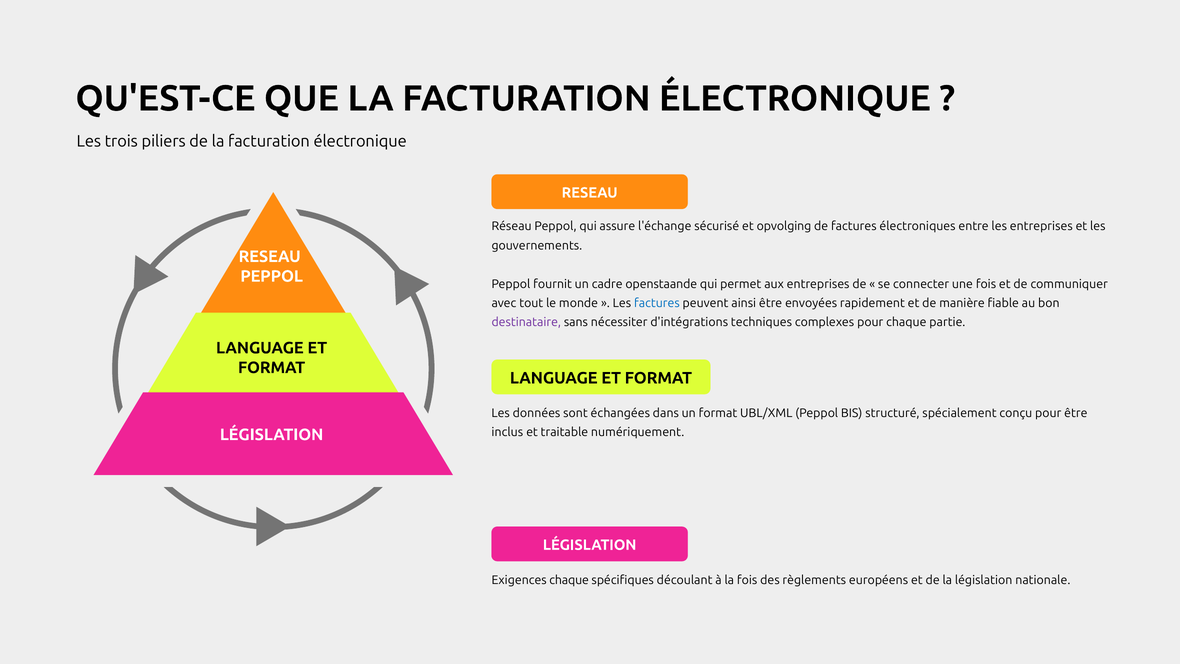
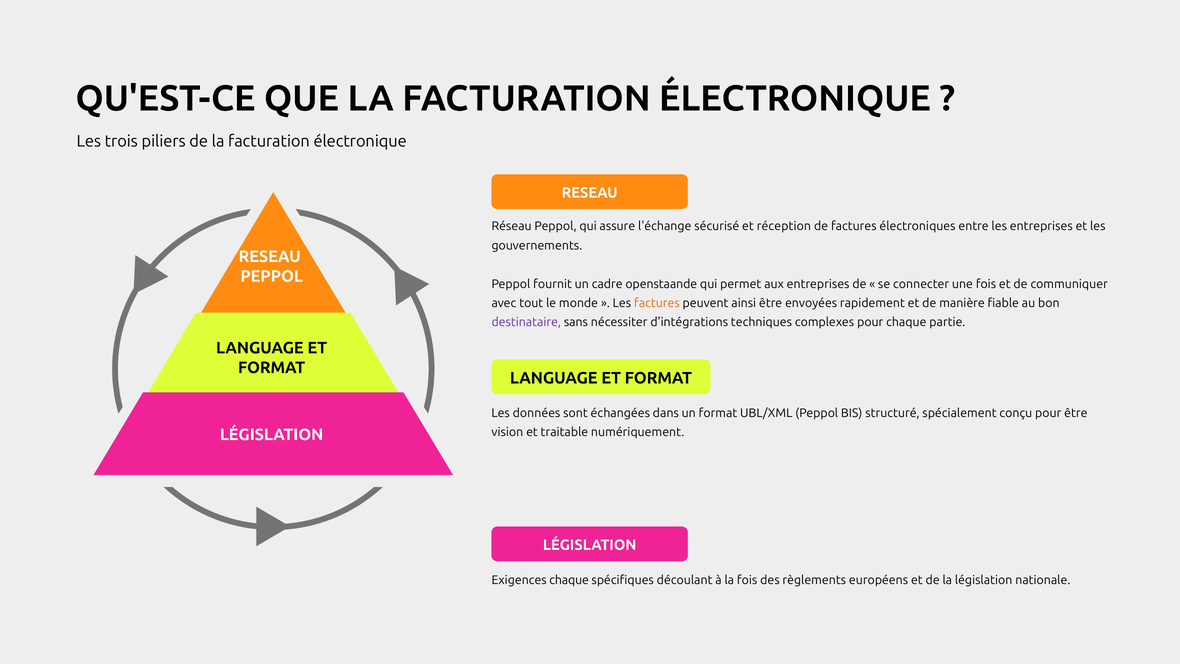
opvolging: opvolging -> réception (784, 226)
factures colour: blue -> orange (657, 303)
inclus: inclus -> vision (507, 432)
